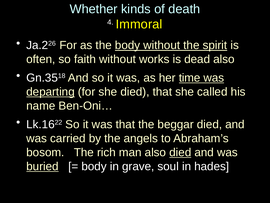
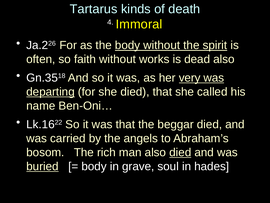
Whether: Whether -> Tartarus (94, 9)
time: time -> very (190, 78)
